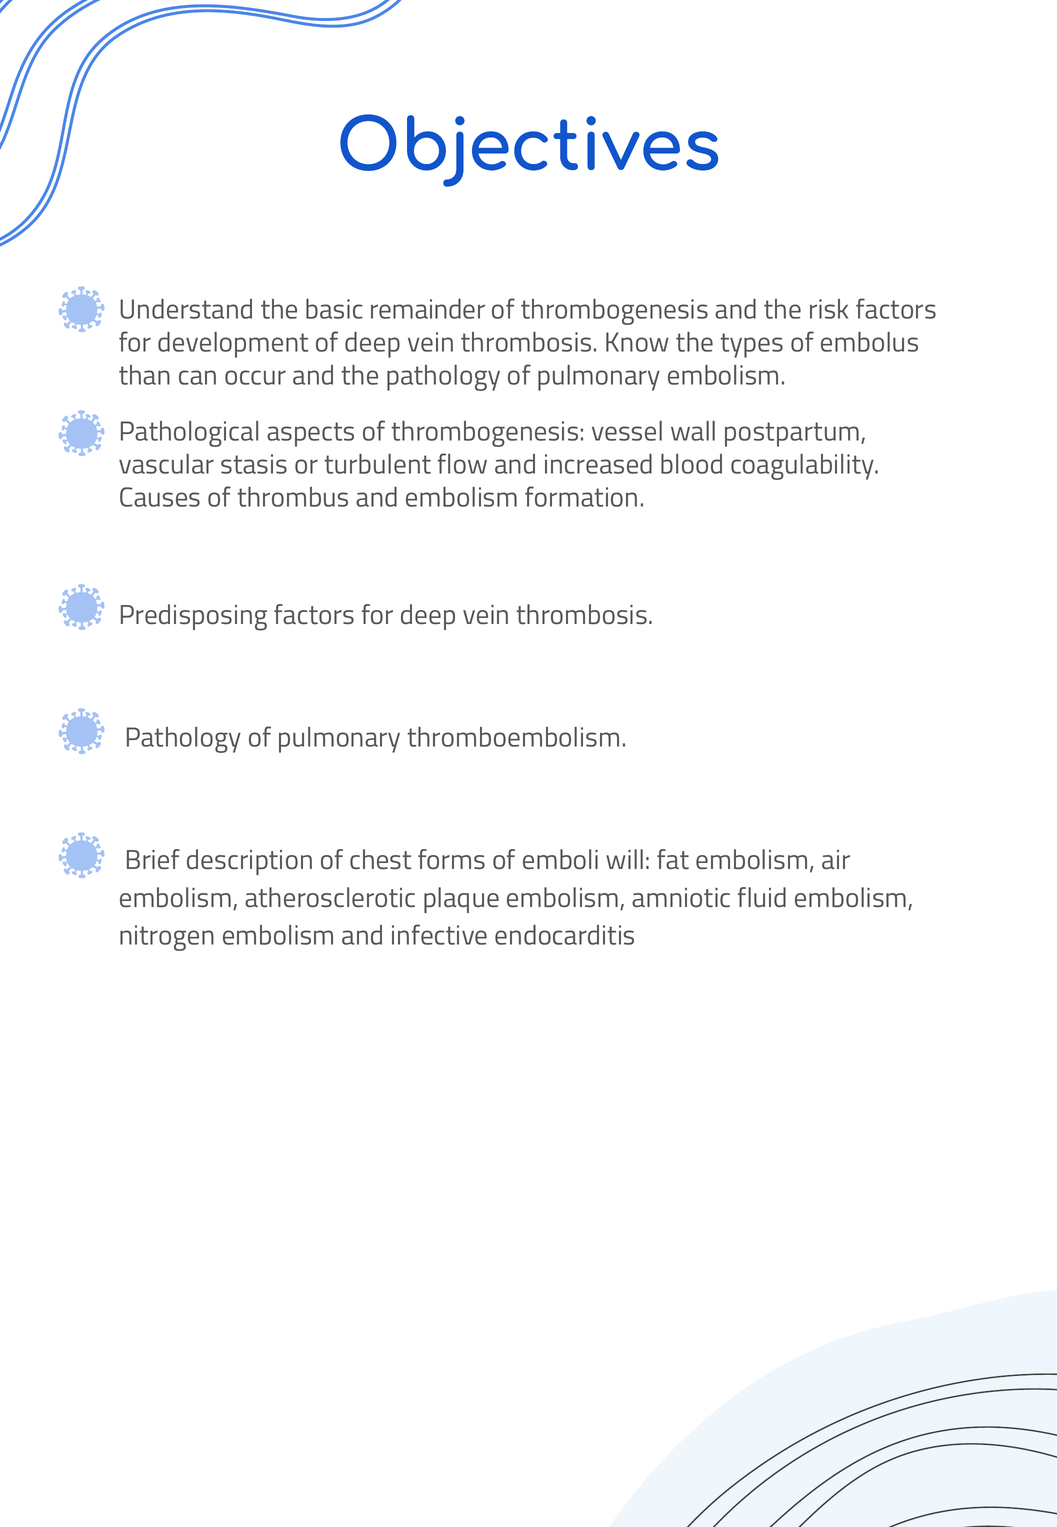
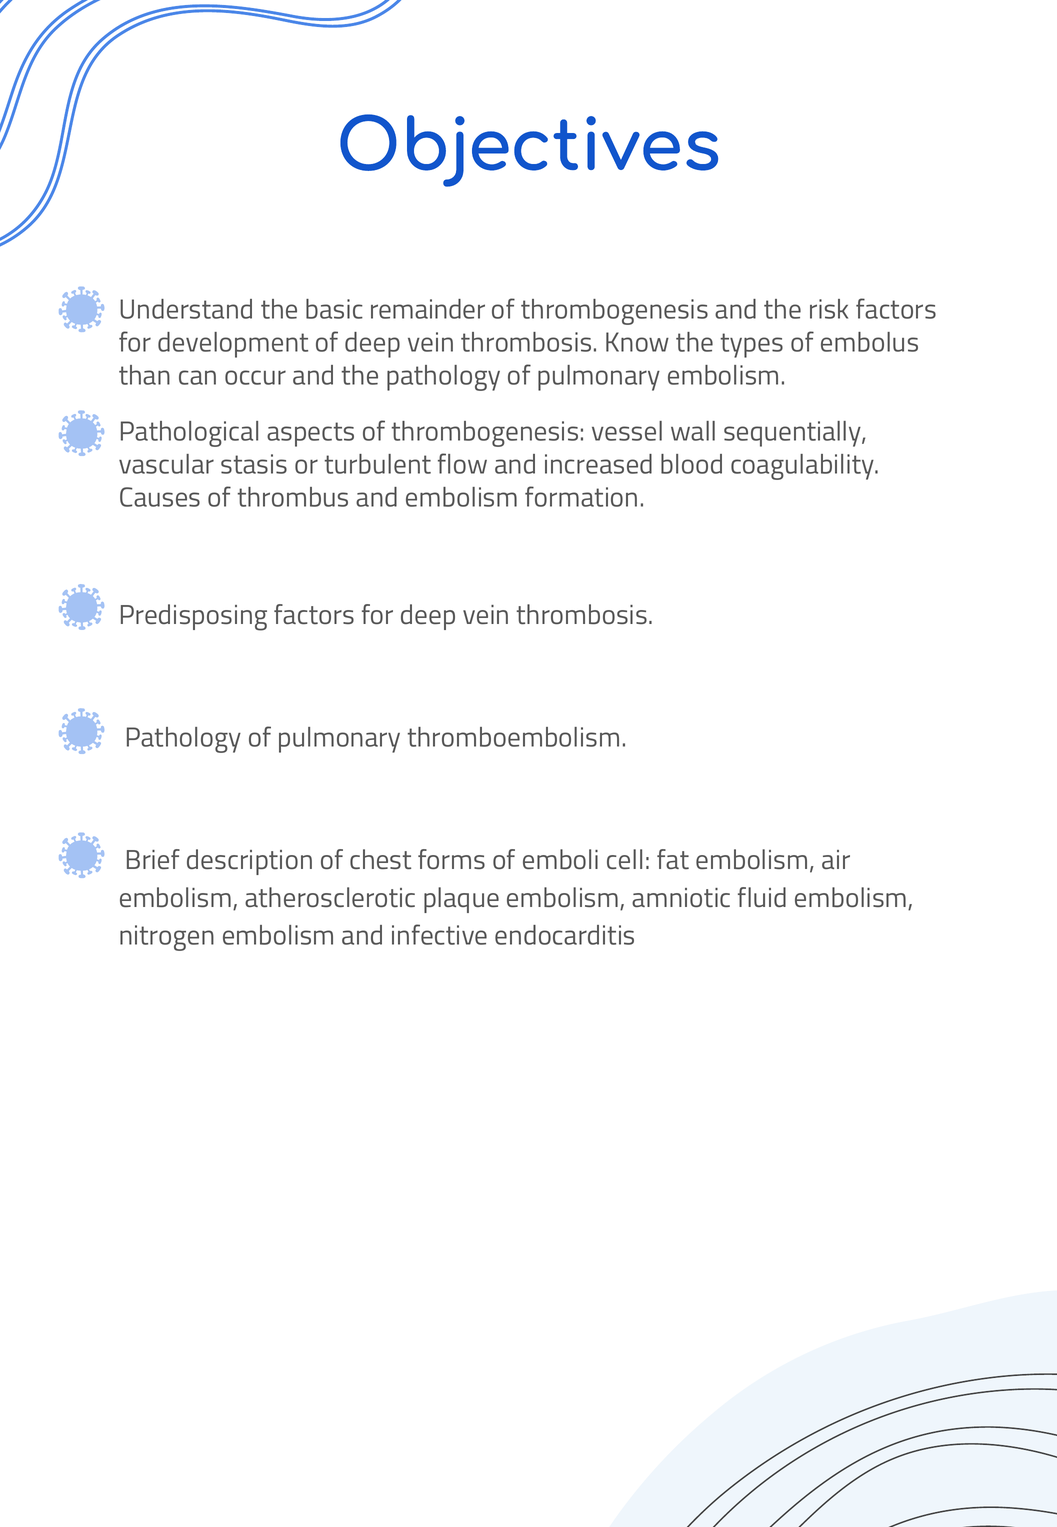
postpartum: postpartum -> sequentially (795, 432)
will: will -> cell (628, 860)
